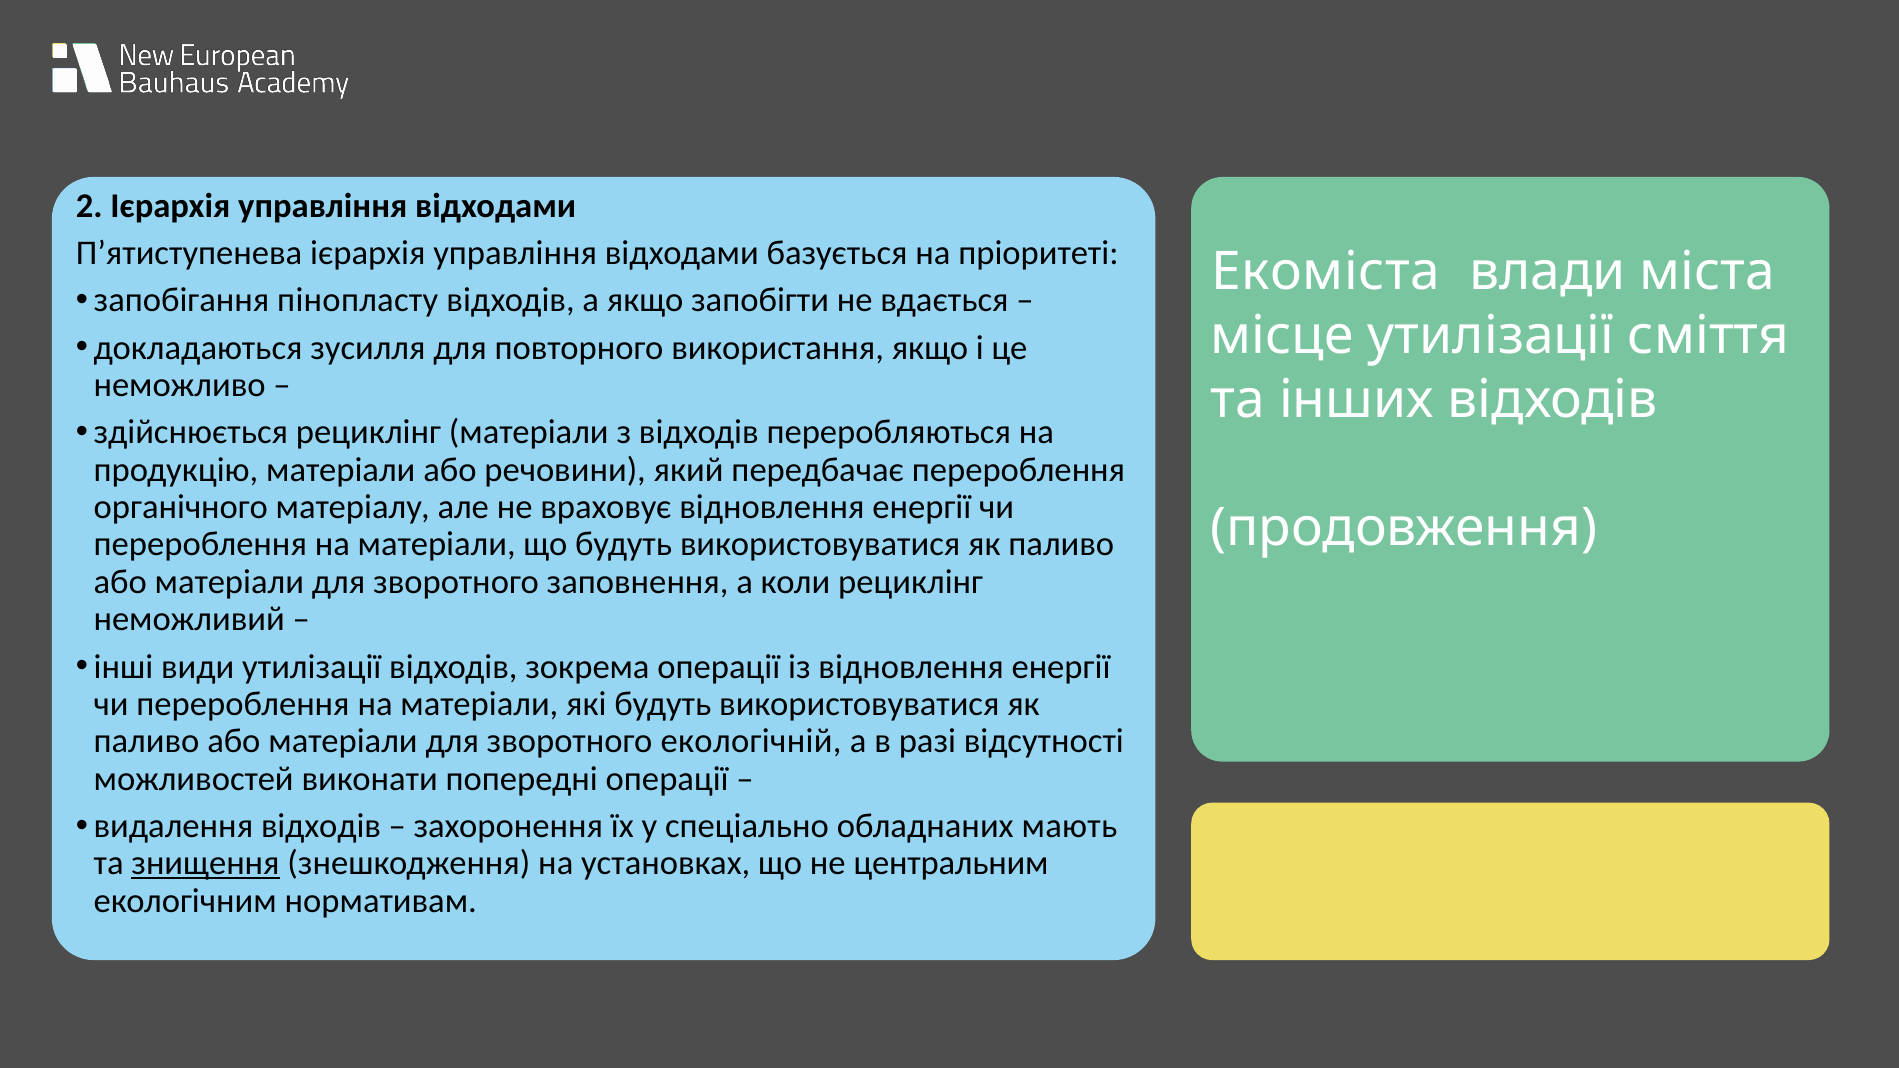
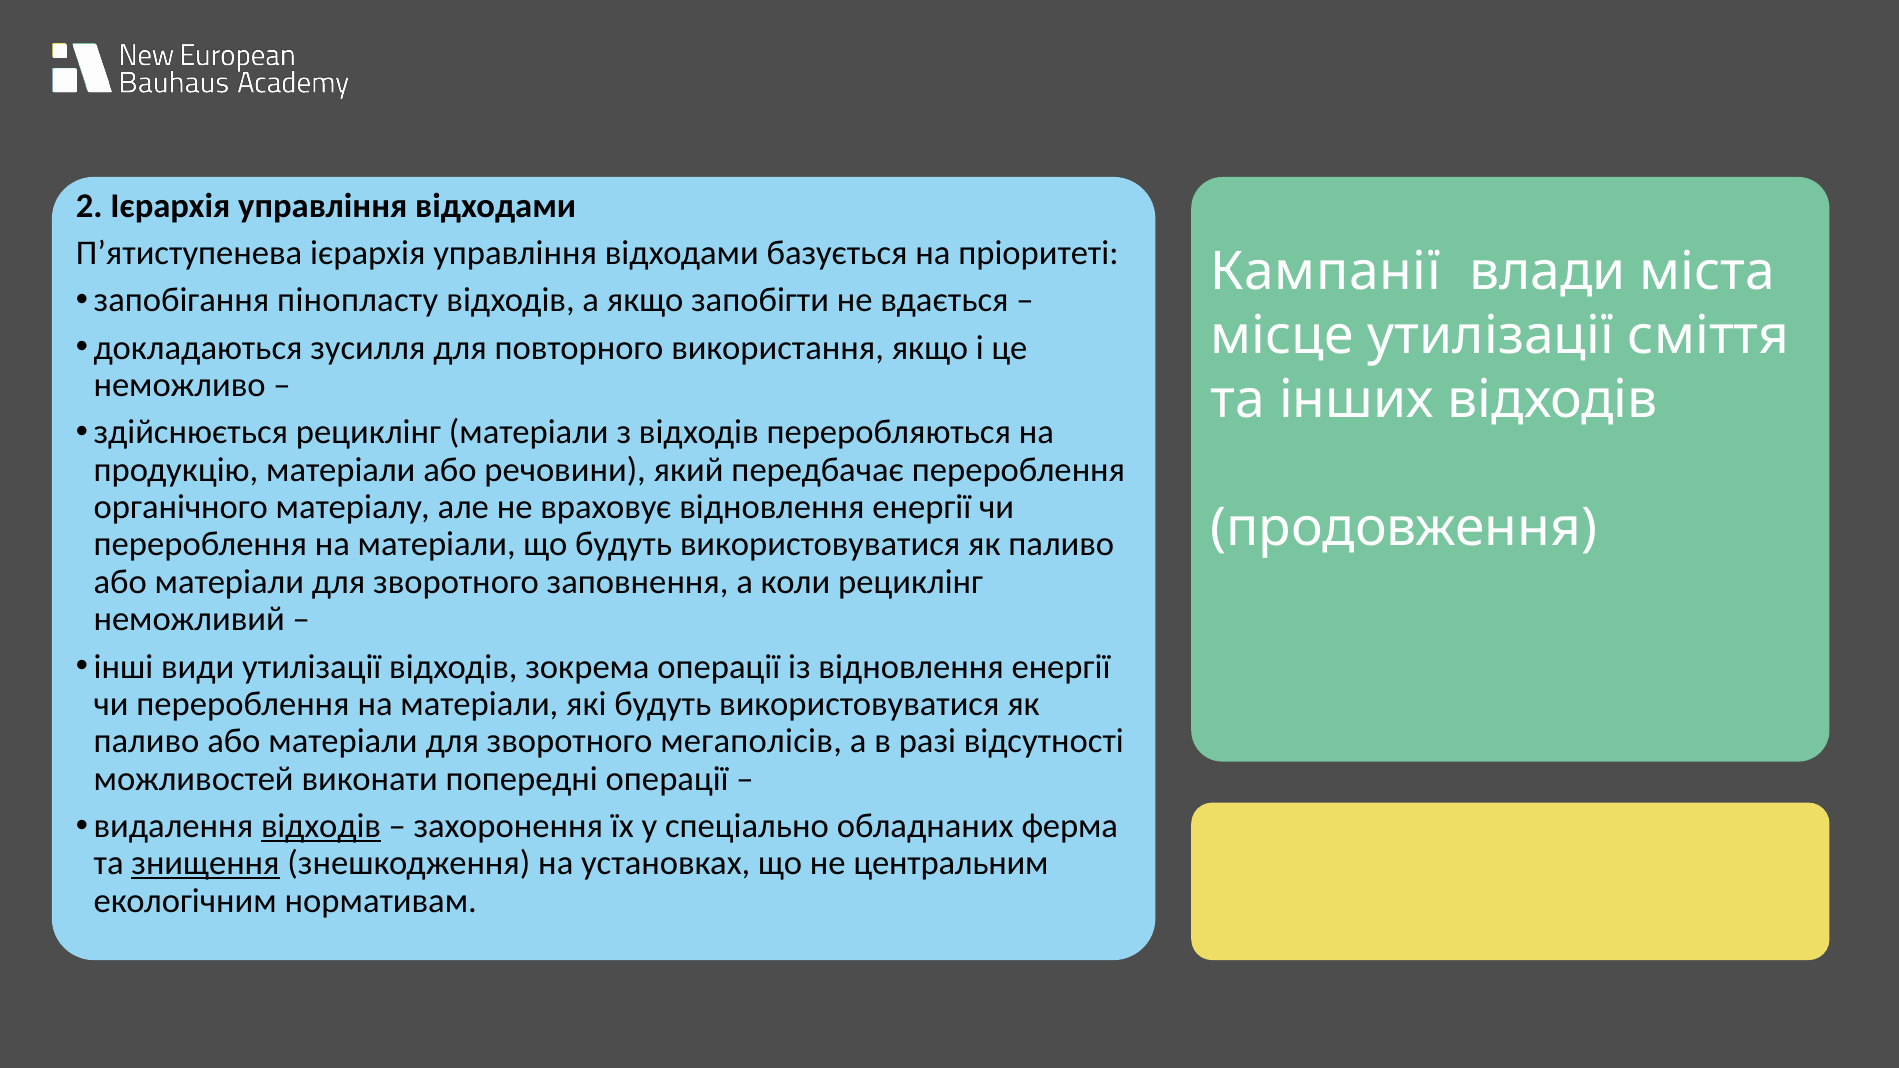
Екоміста: Екоміста -> Кампанії (1326, 272)
екологічній: екологічній -> мегаполісів (751, 742)
відходів underline: none -> present (321, 826)
мають: мають -> ферма (1070, 826)
